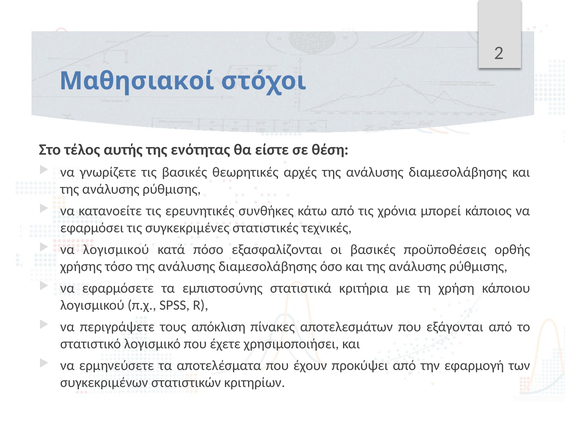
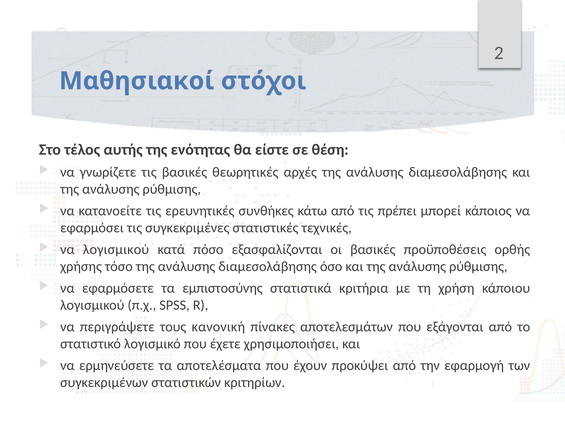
χρόνια: χρόνια -> πρέπει (397, 211)
απόκλιση: απόκλιση -> κανονική (218, 327)
